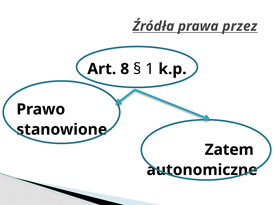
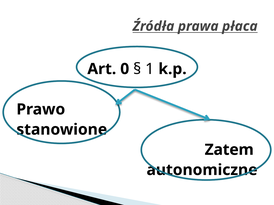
przez: przez -> płaca (240, 26)
8: 8 -> 0 (125, 69)
